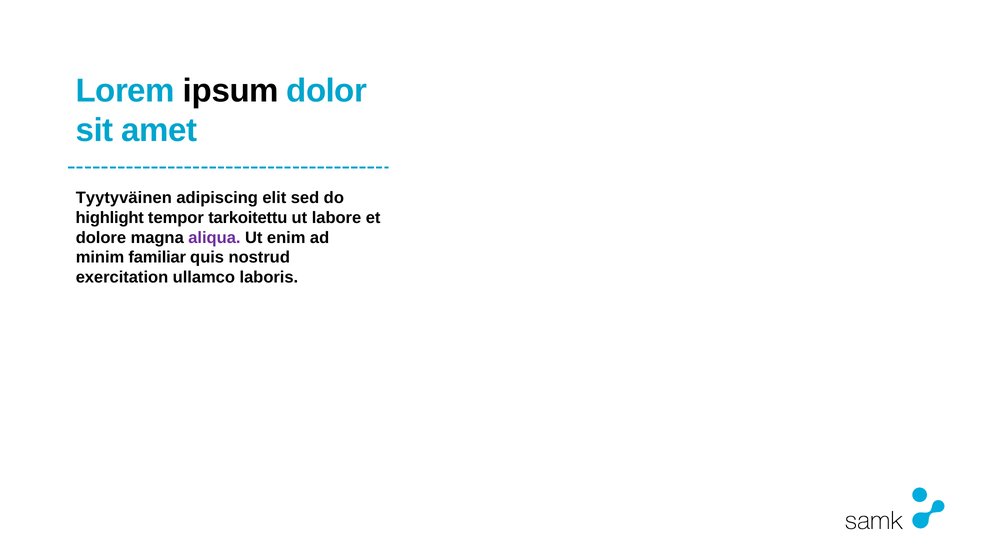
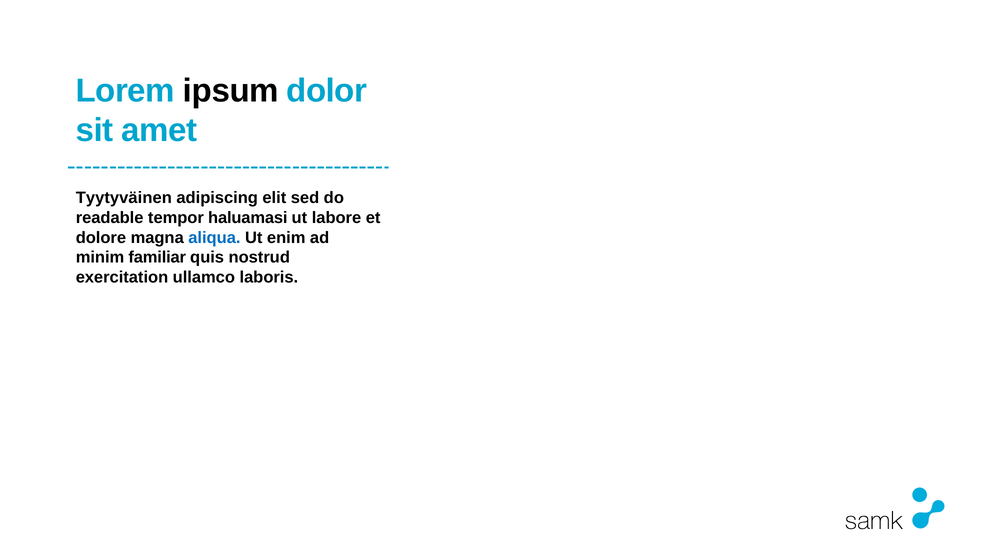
highlight: highlight -> readable (110, 218)
tarkoitettu: tarkoitettu -> haluamasi (248, 218)
aliqua colour: purple -> blue (214, 238)
